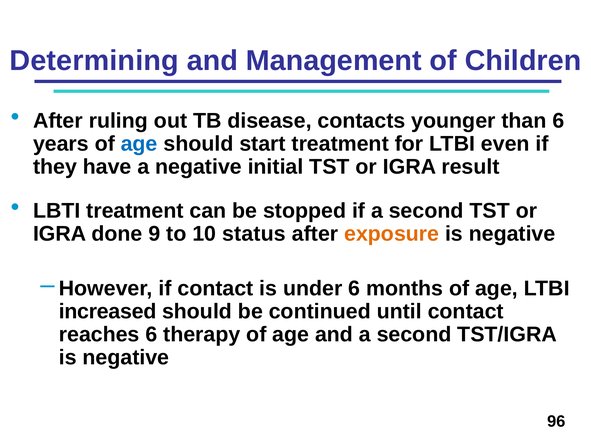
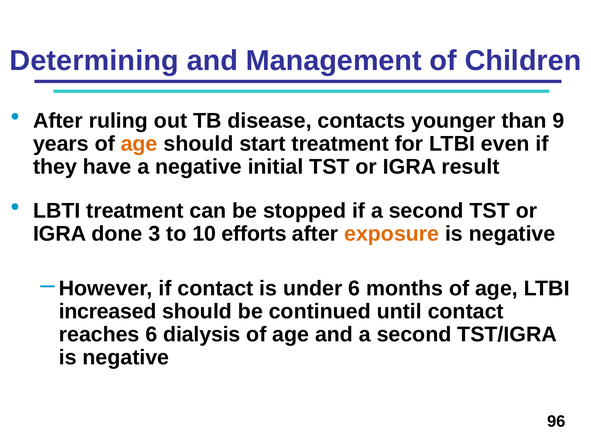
than 6: 6 -> 9 (558, 121)
age colour: blue -> orange (139, 144)
9: 9 -> 3 (154, 234)
status: status -> efforts (254, 234)
therapy: therapy -> dialysis (202, 335)
